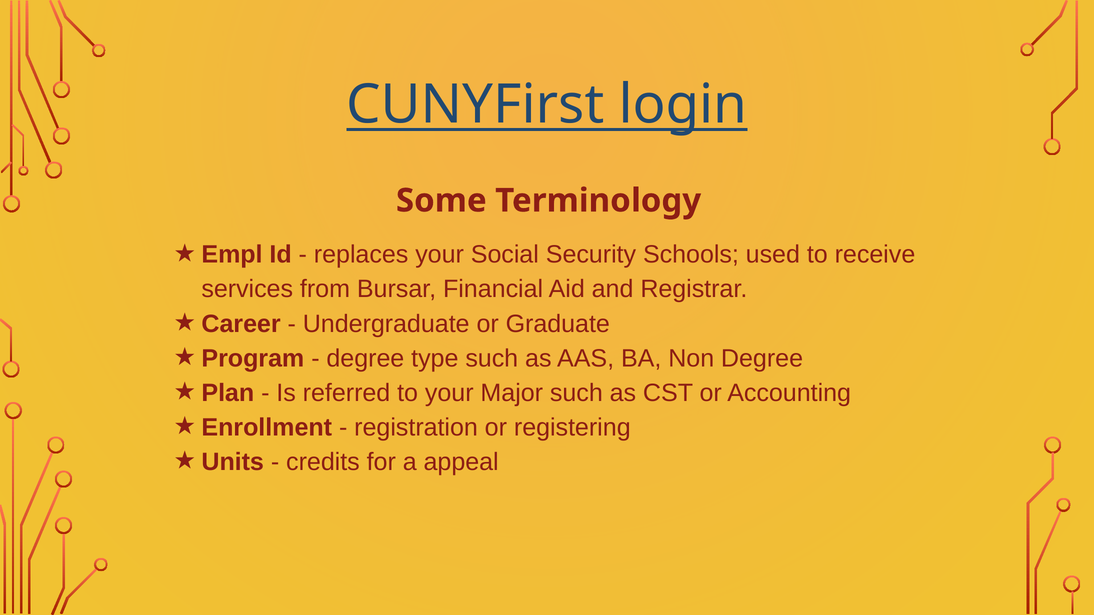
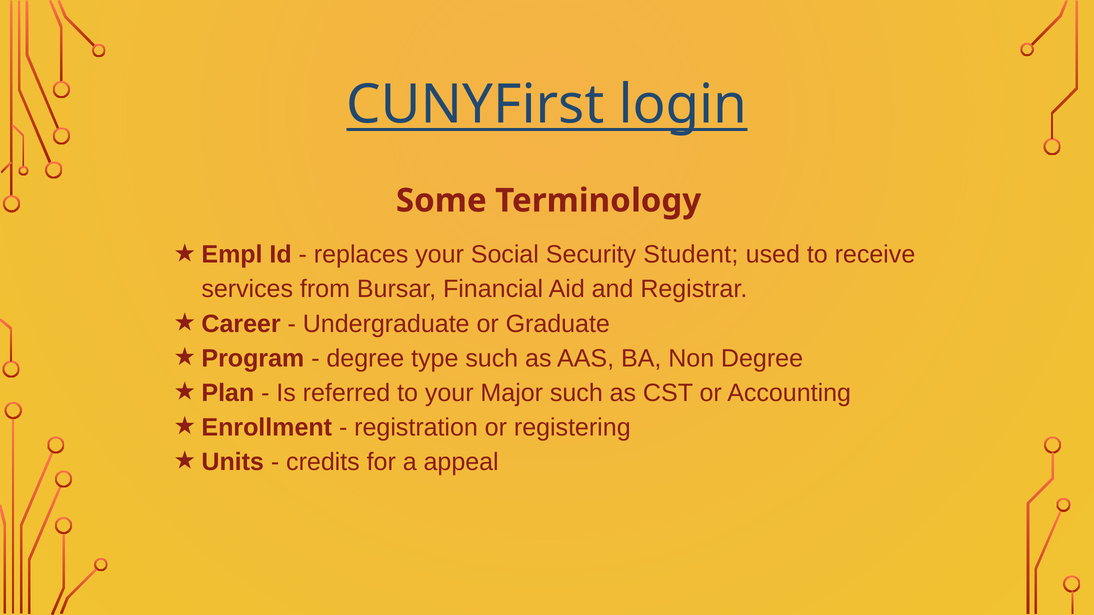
Schools: Schools -> Student (691, 255)
